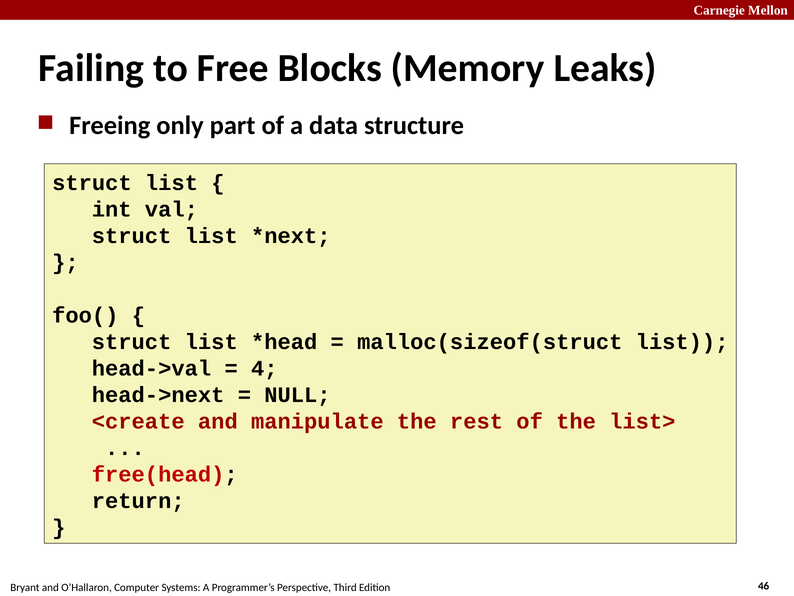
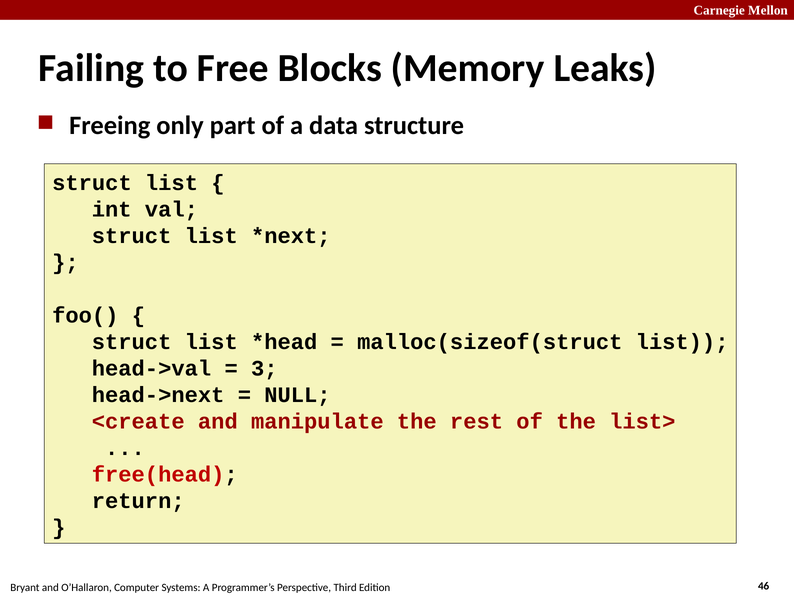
4: 4 -> 3 (264, 368)
